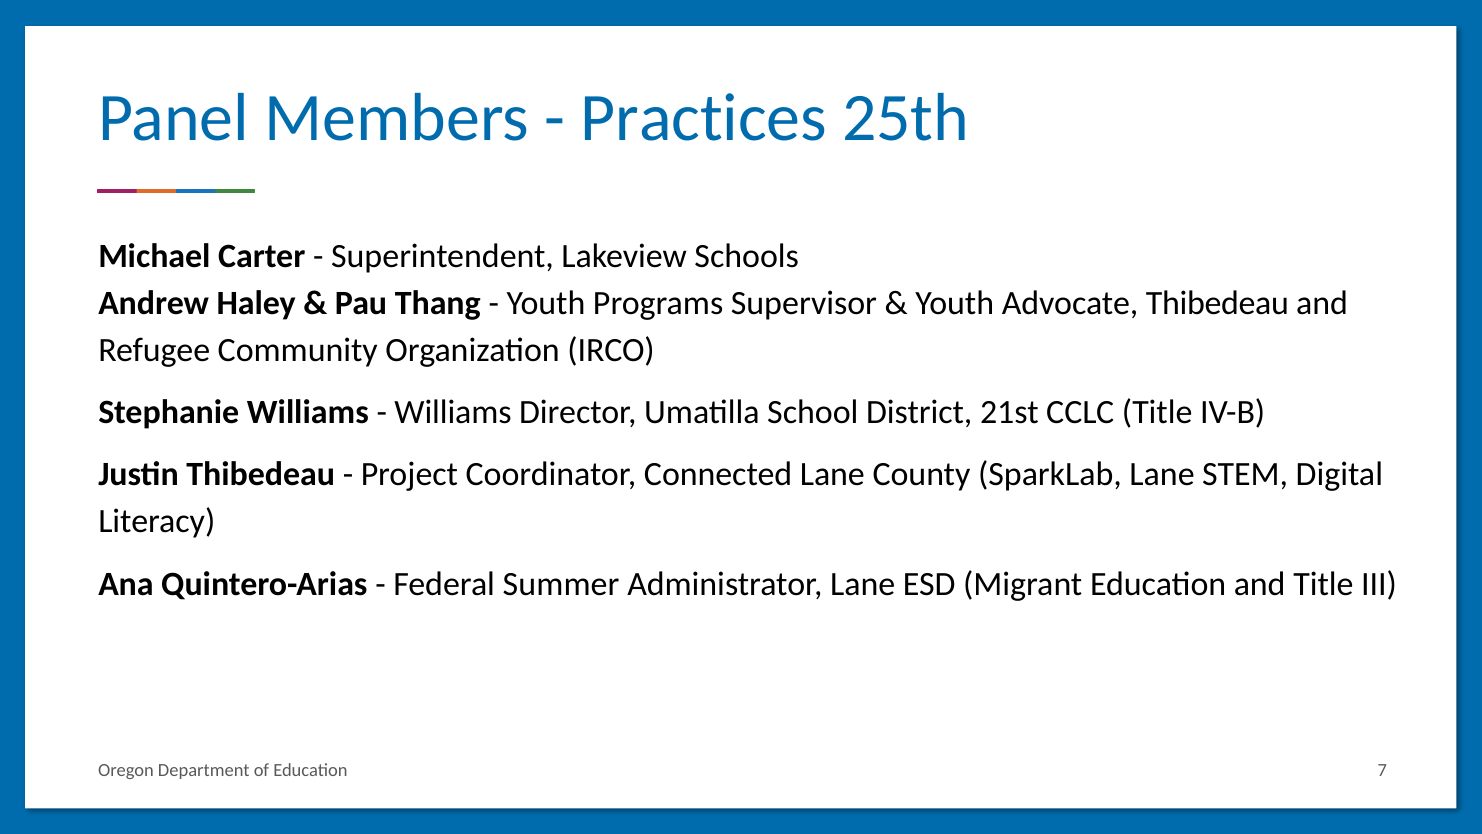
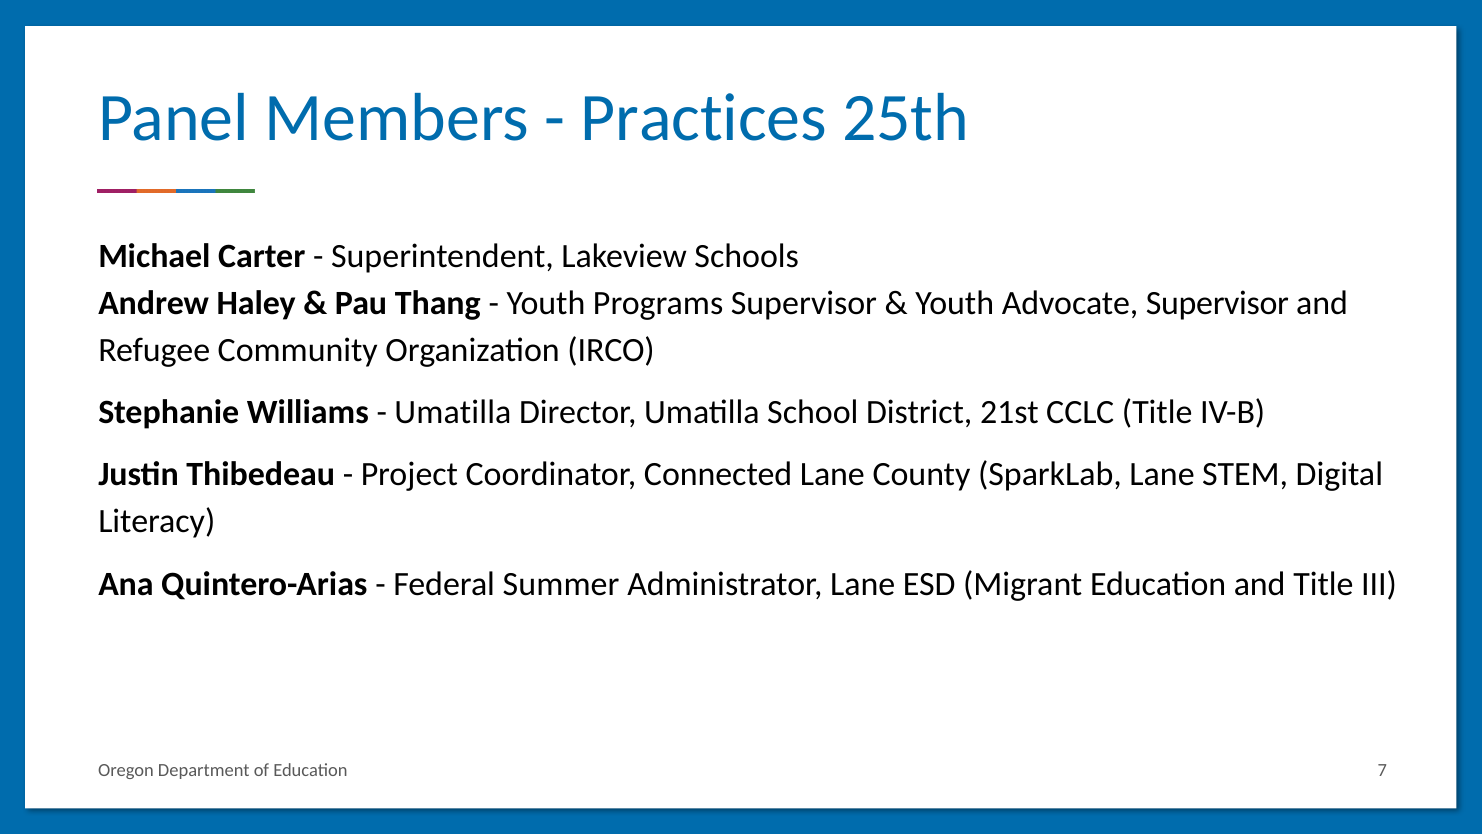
Advocate Thibedeau: Thibedeau -> Supervisor (1217, 303)
Williams: Williams -> Umatilla (453, 412)
